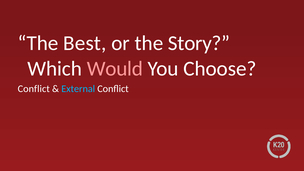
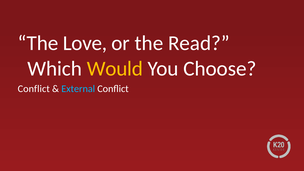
Best: Best -> Love (85, 43)
Story: Story -> Read (199, 43)
Would colour: pink -> yellow (115, 69)
